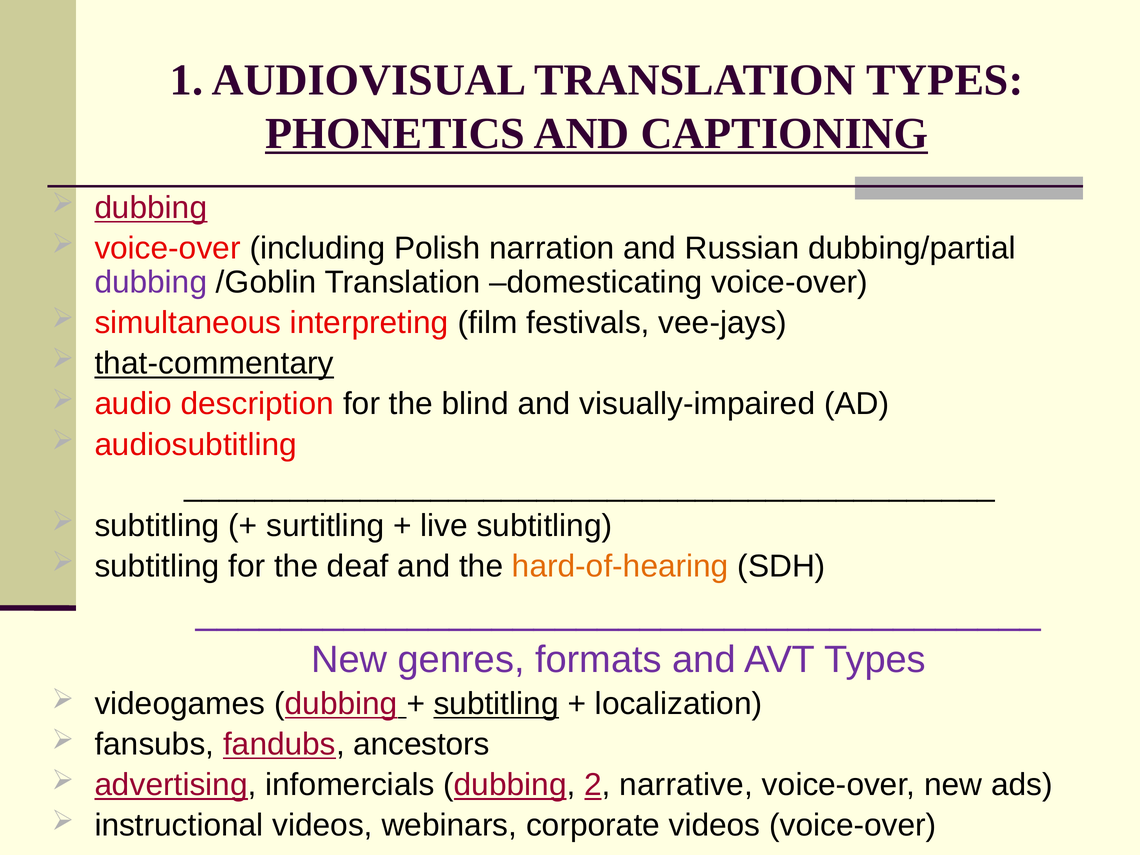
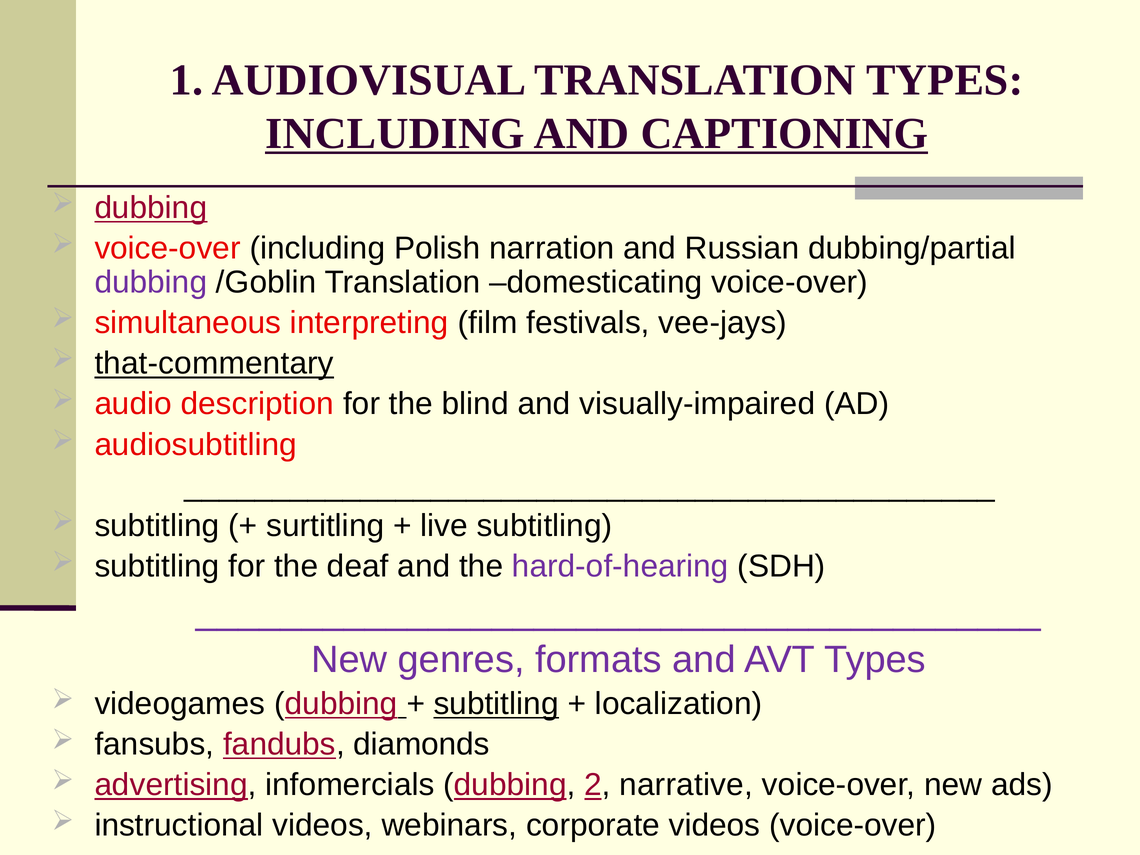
PHONETICS: PHONETICS -> INCLUDING (395, 133)
hard-of-hearing colour: orange -> purple (620, 566)
ancestors: ancestors -> diamonds (421, 744)
